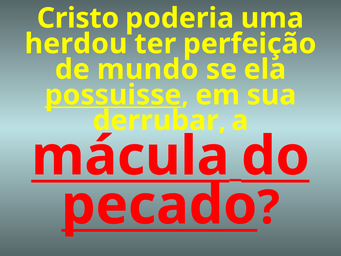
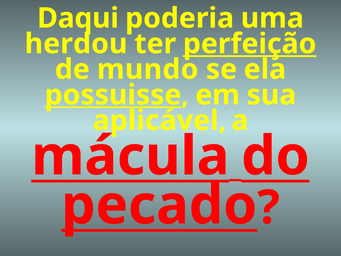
Cristo: Cristo -> Daqui (78, 18)
perfeição underline: none -> present (250, 44)
derrubar: derrubar -> aplicável (156, 121)
